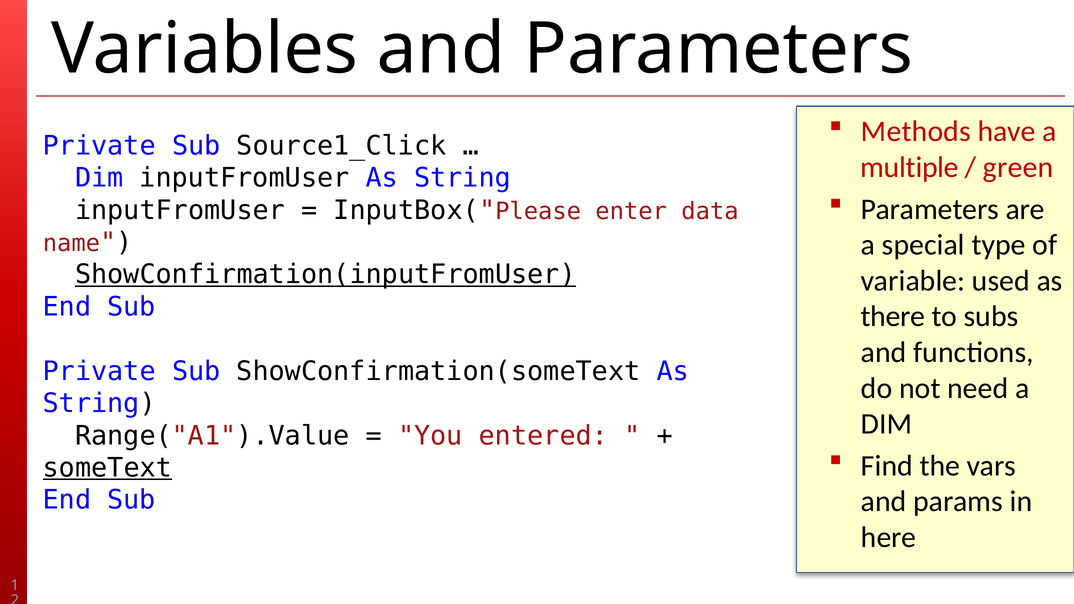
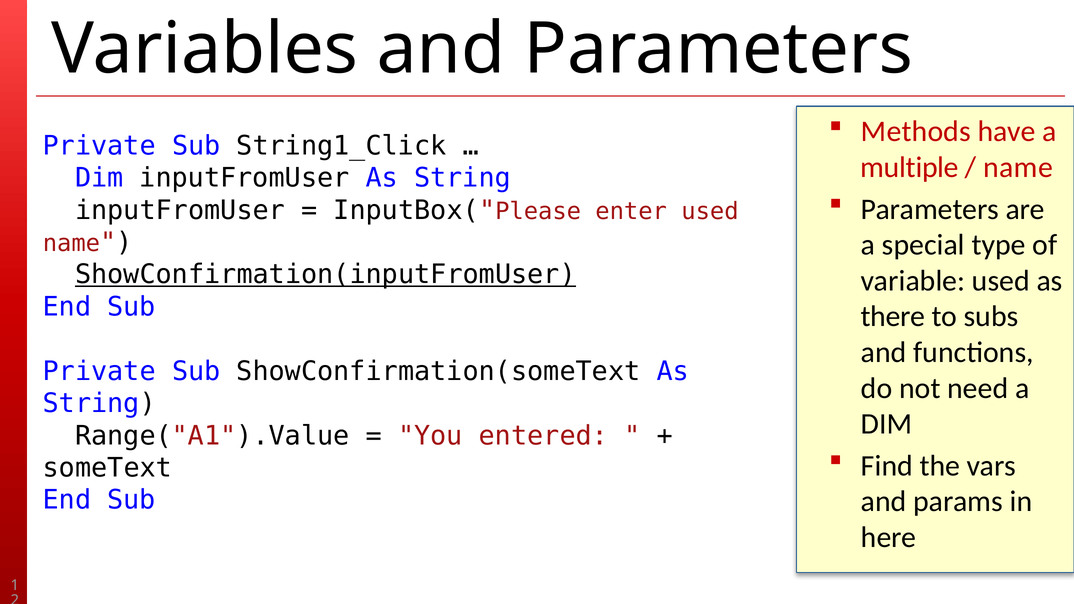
Source1_Click: Source1_Click -> String1_Click (341, 146)
green: green -> name (1018, 167)
enter data: data -> used (710, 211)
someText underline: present -> none (107, 468)
